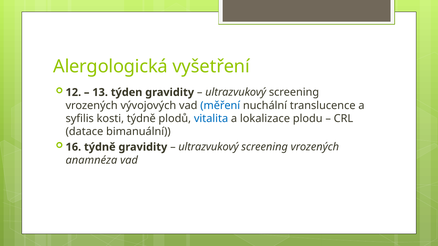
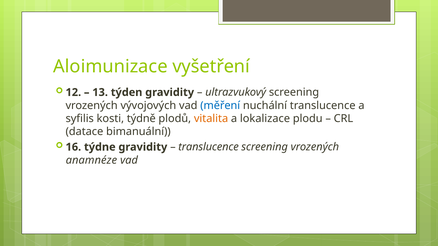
Alergologická: Alergologická -> Aloimunizace (110, 67)
vitalita colour: blue -> orange (211, 119)
16 týdně: týdně -> týdne (100, 147)
ultrazvukový: ultrazvukový -> translucence (209, 147)
anamnéza: anamnéza -> anamnéze (91, 160)
